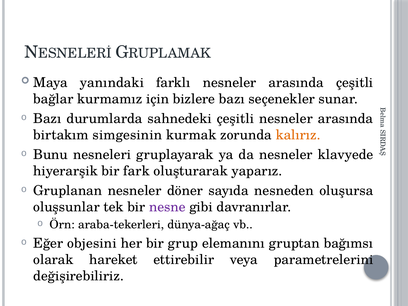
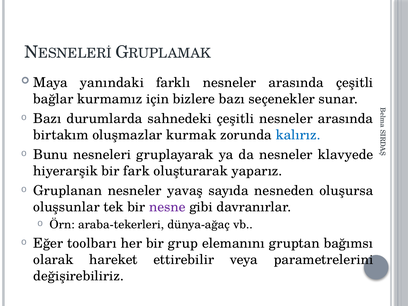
simgesinin: simgesinin -> oluşmazlar (127, 135)
kalırız colour: orange -> blue (298, 135)
döner: döner -> yavaş (185, 191)
objesini: objesini -> toolbarı (92, 243)
